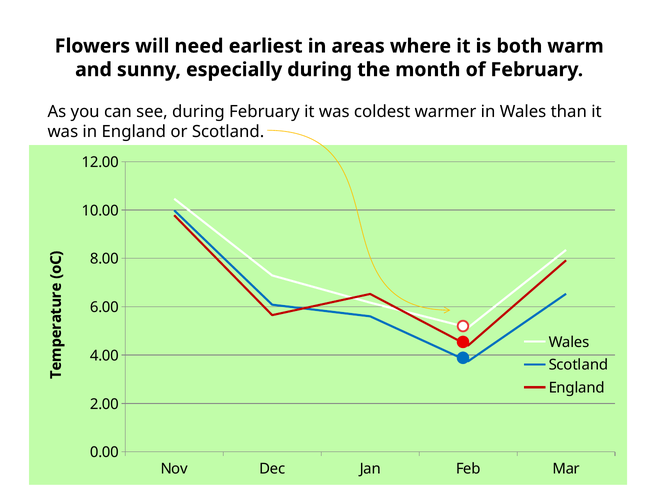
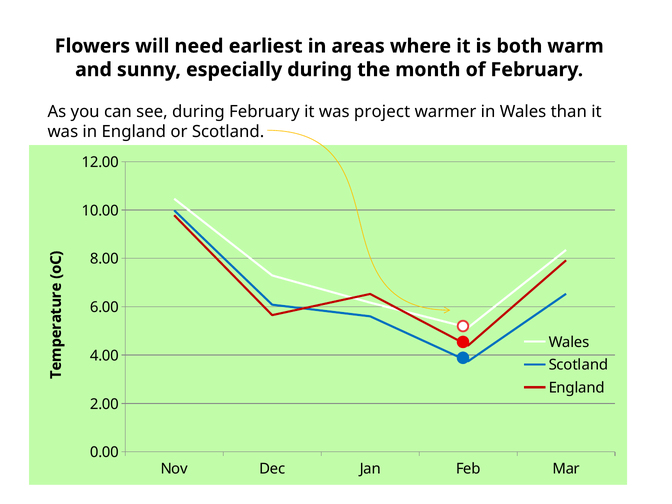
coldest: coldest -> project (382, 111)
